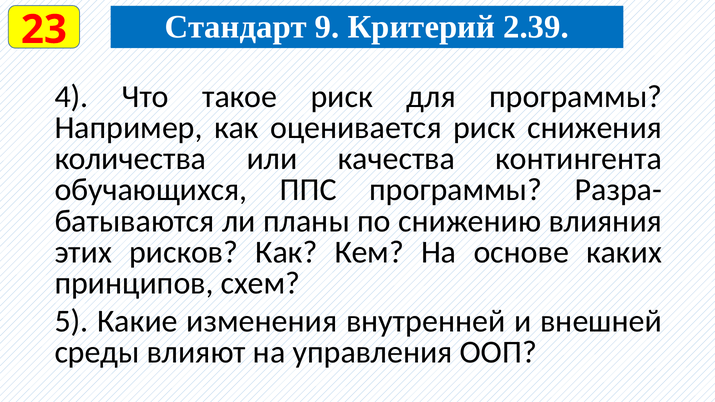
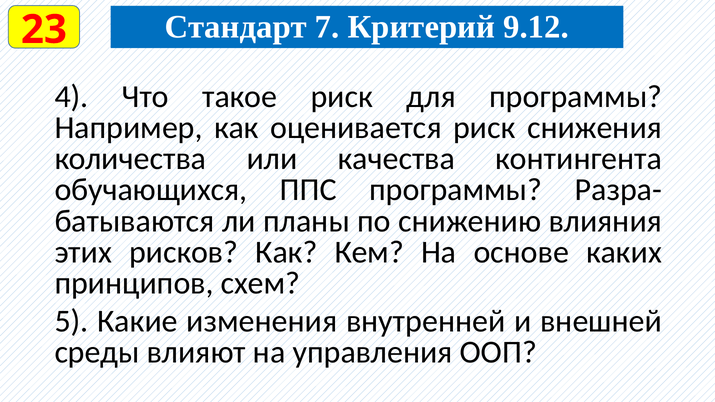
9: 9 -> 7 (327, 27)
2.39: 2.39 -> 9.12 (536, 27)
